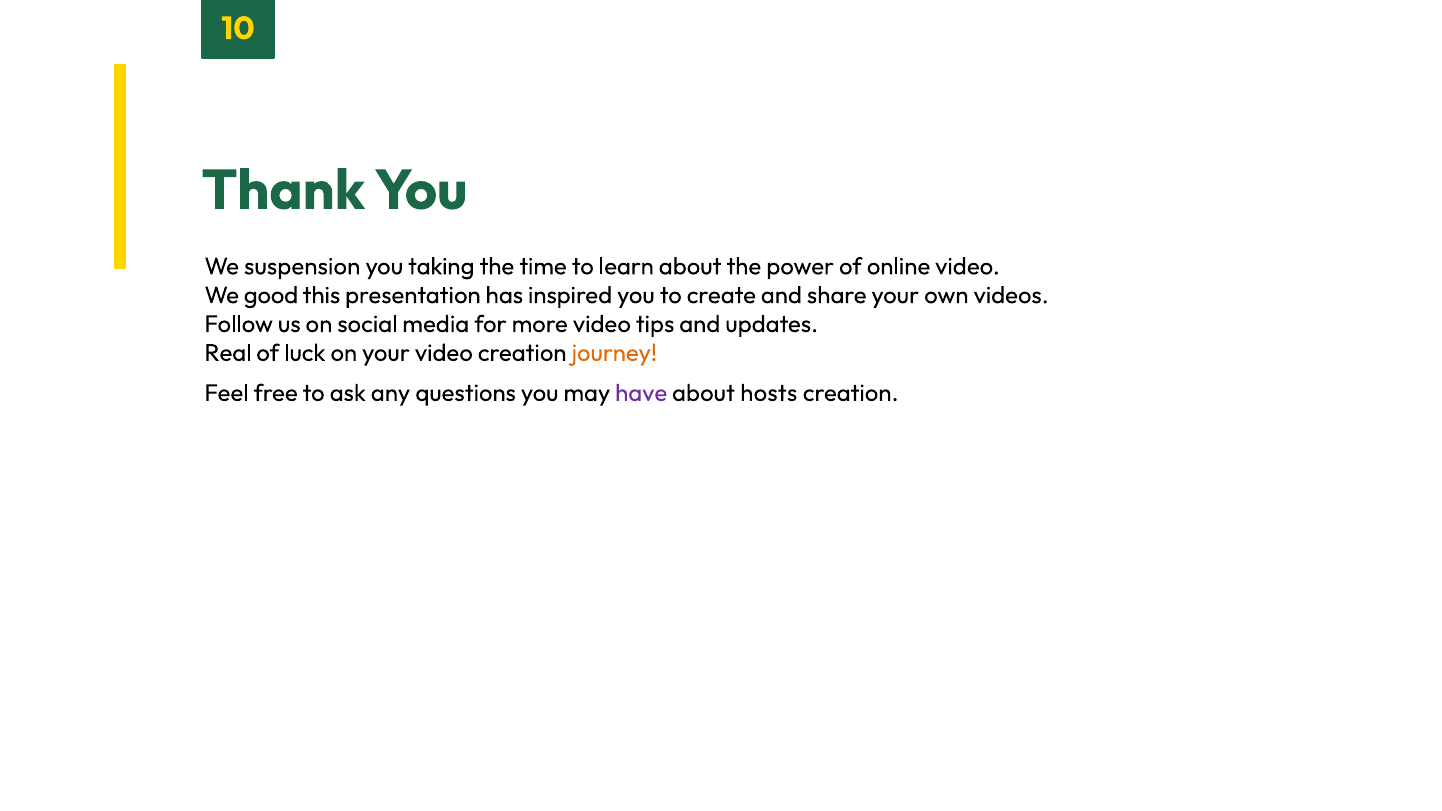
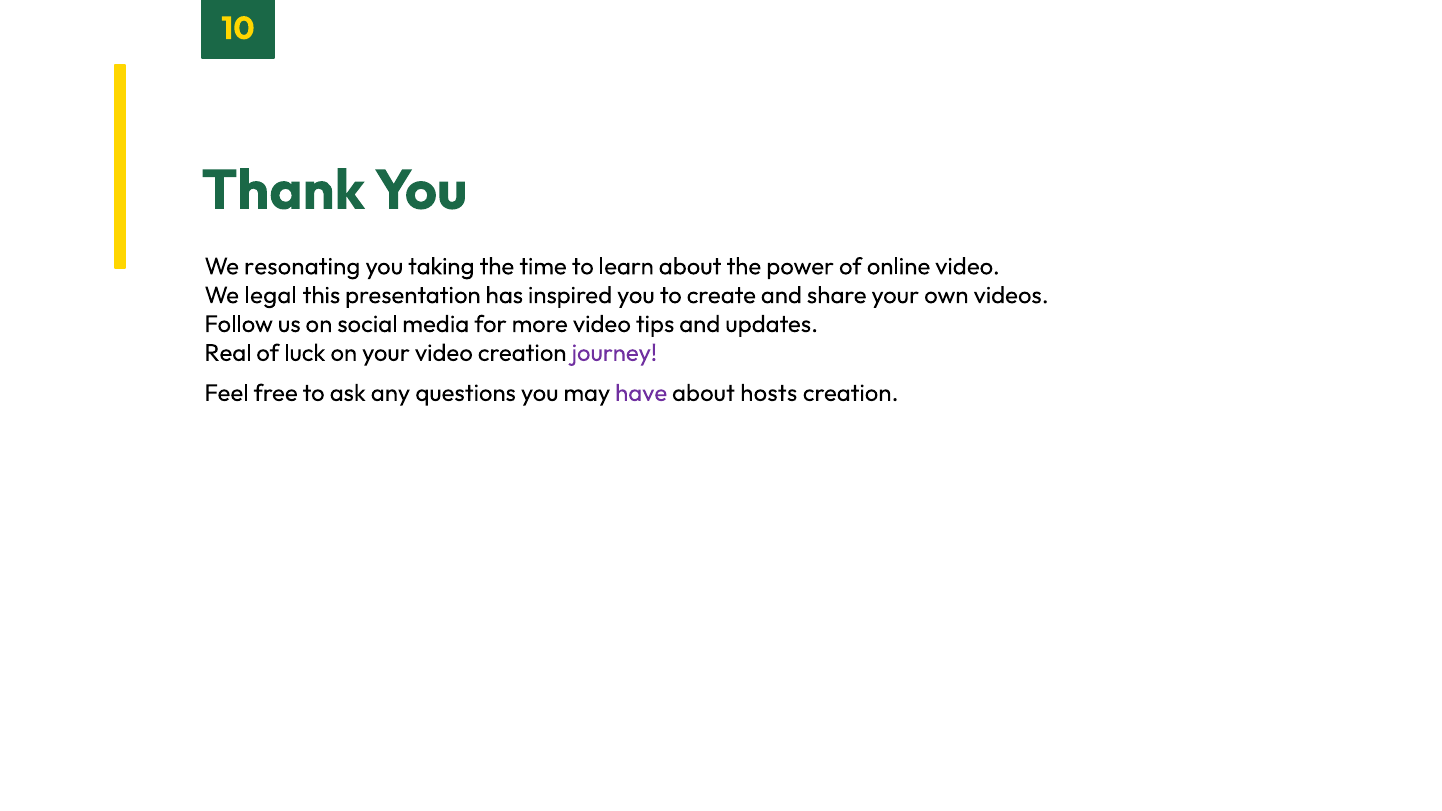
suspension: suspension -> resonating (302, 267)
good: good -> legal (271, 295)
journey colour: orange -> purple (614, 353)
